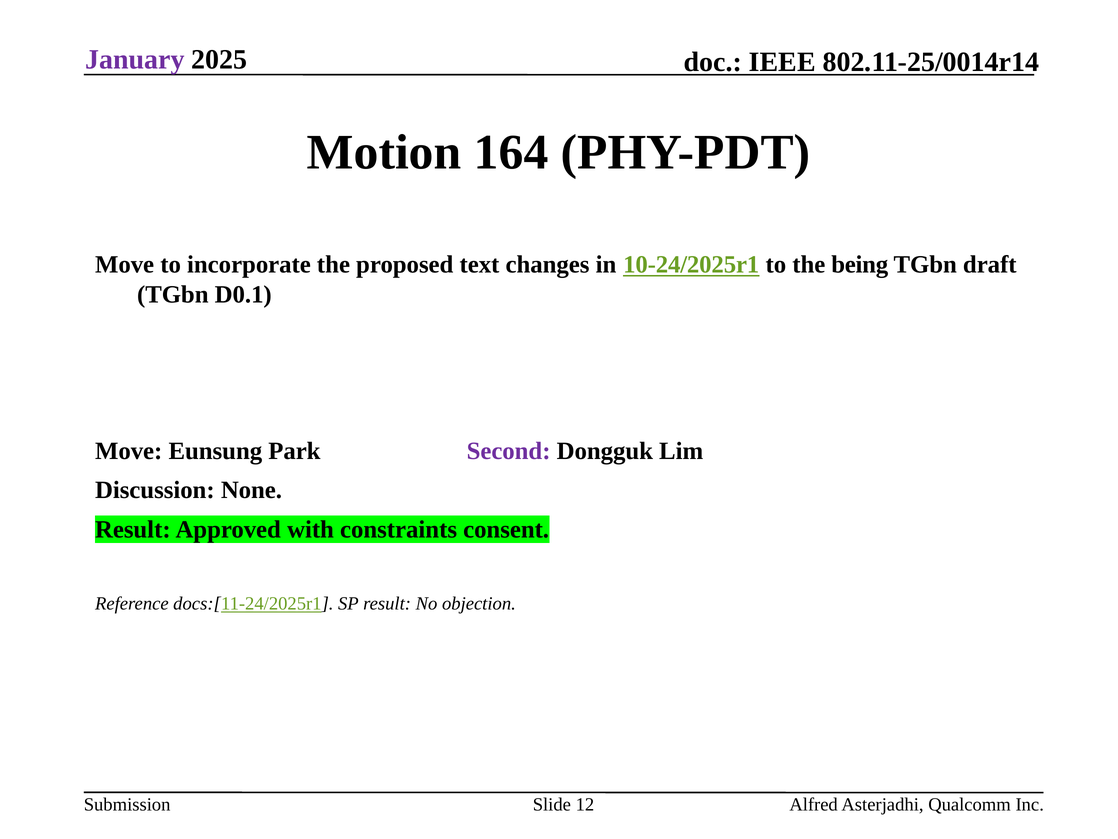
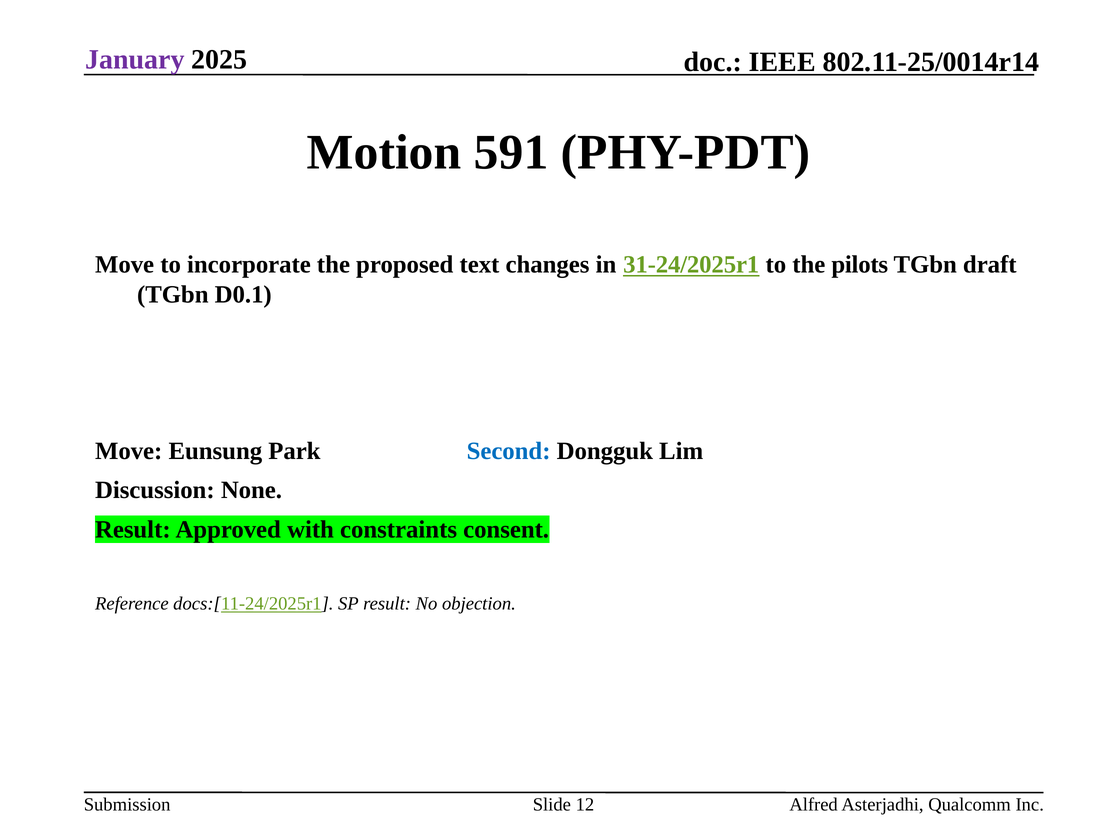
164: 164 -> 591 (511, 152)
10-24/2025r1: 10-24/2025r1 -> 31-24/2025r1 (691, 264)
being: being -> pilots (860, 264)
Second colour: purple -> blue (509, 451)
